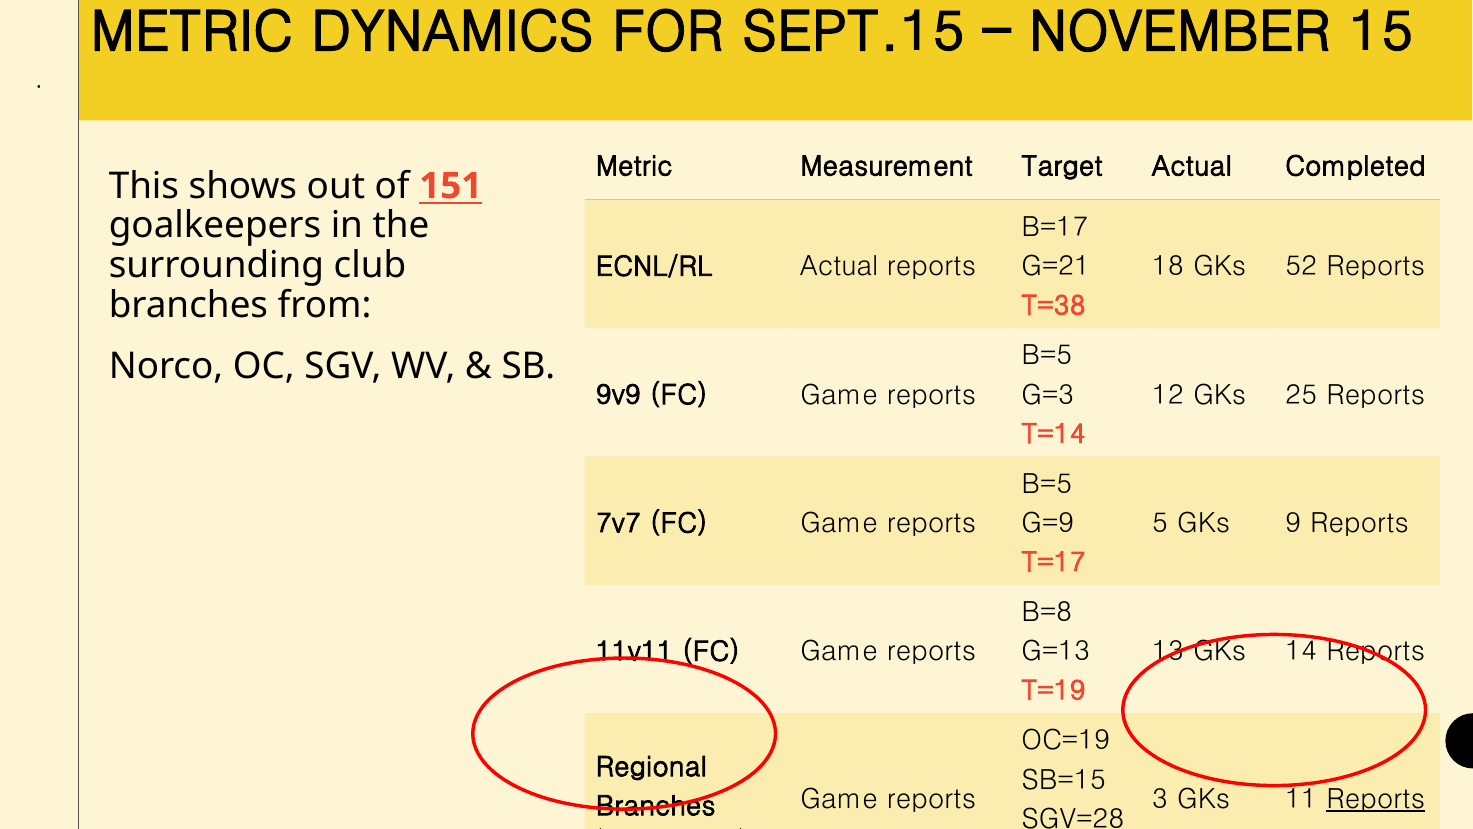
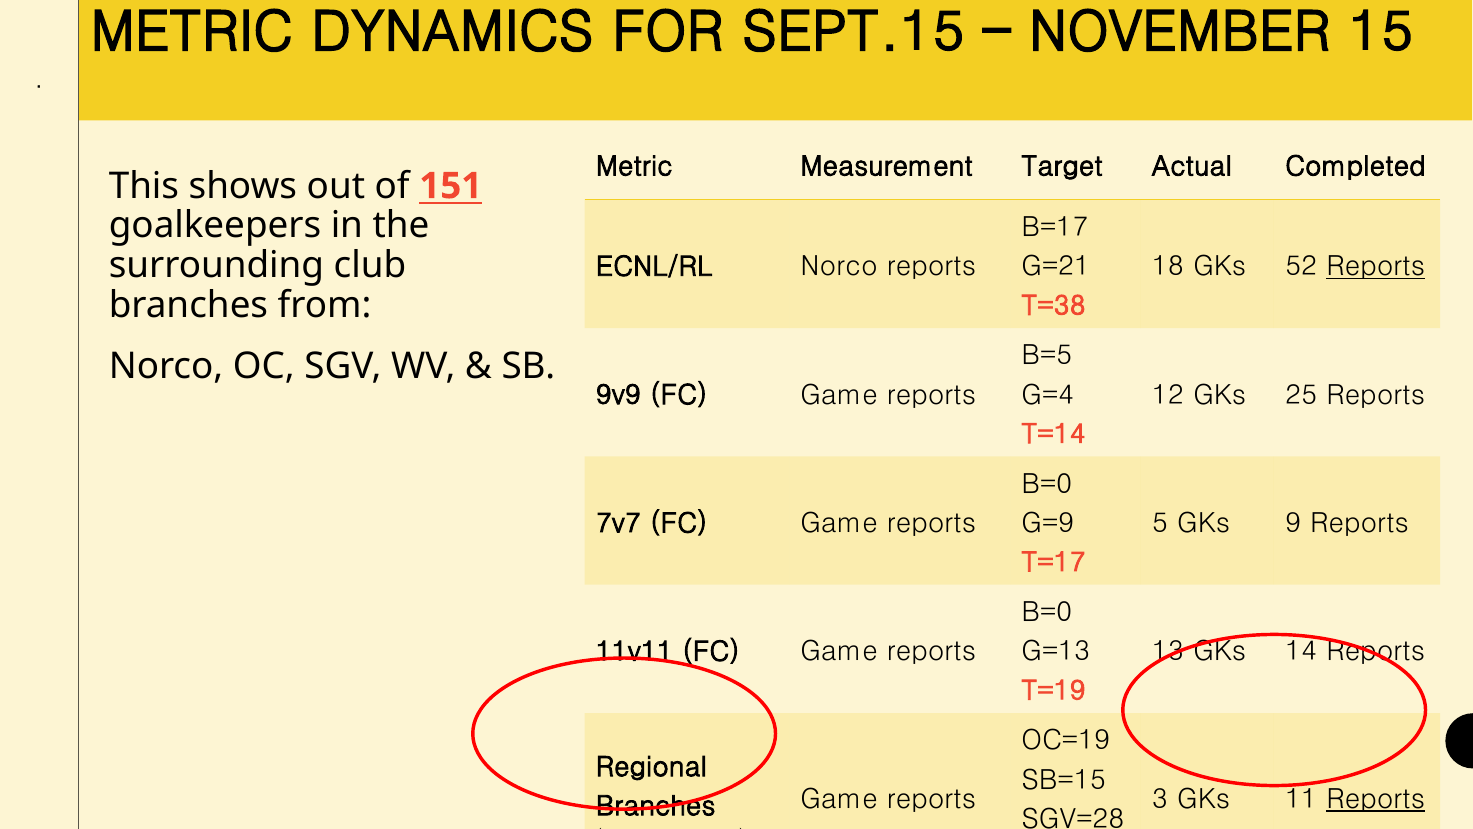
ECNL/RL Actual: Actual -> Norco (839, 266)
Reports underline: none -> present (1376, 266)
G=3: G=3 -> G=4 (1048, 395)
B=5: B=5 -> B=0 (1047, 484)
B=8: B=8 -> B=0 (1047, 612)
